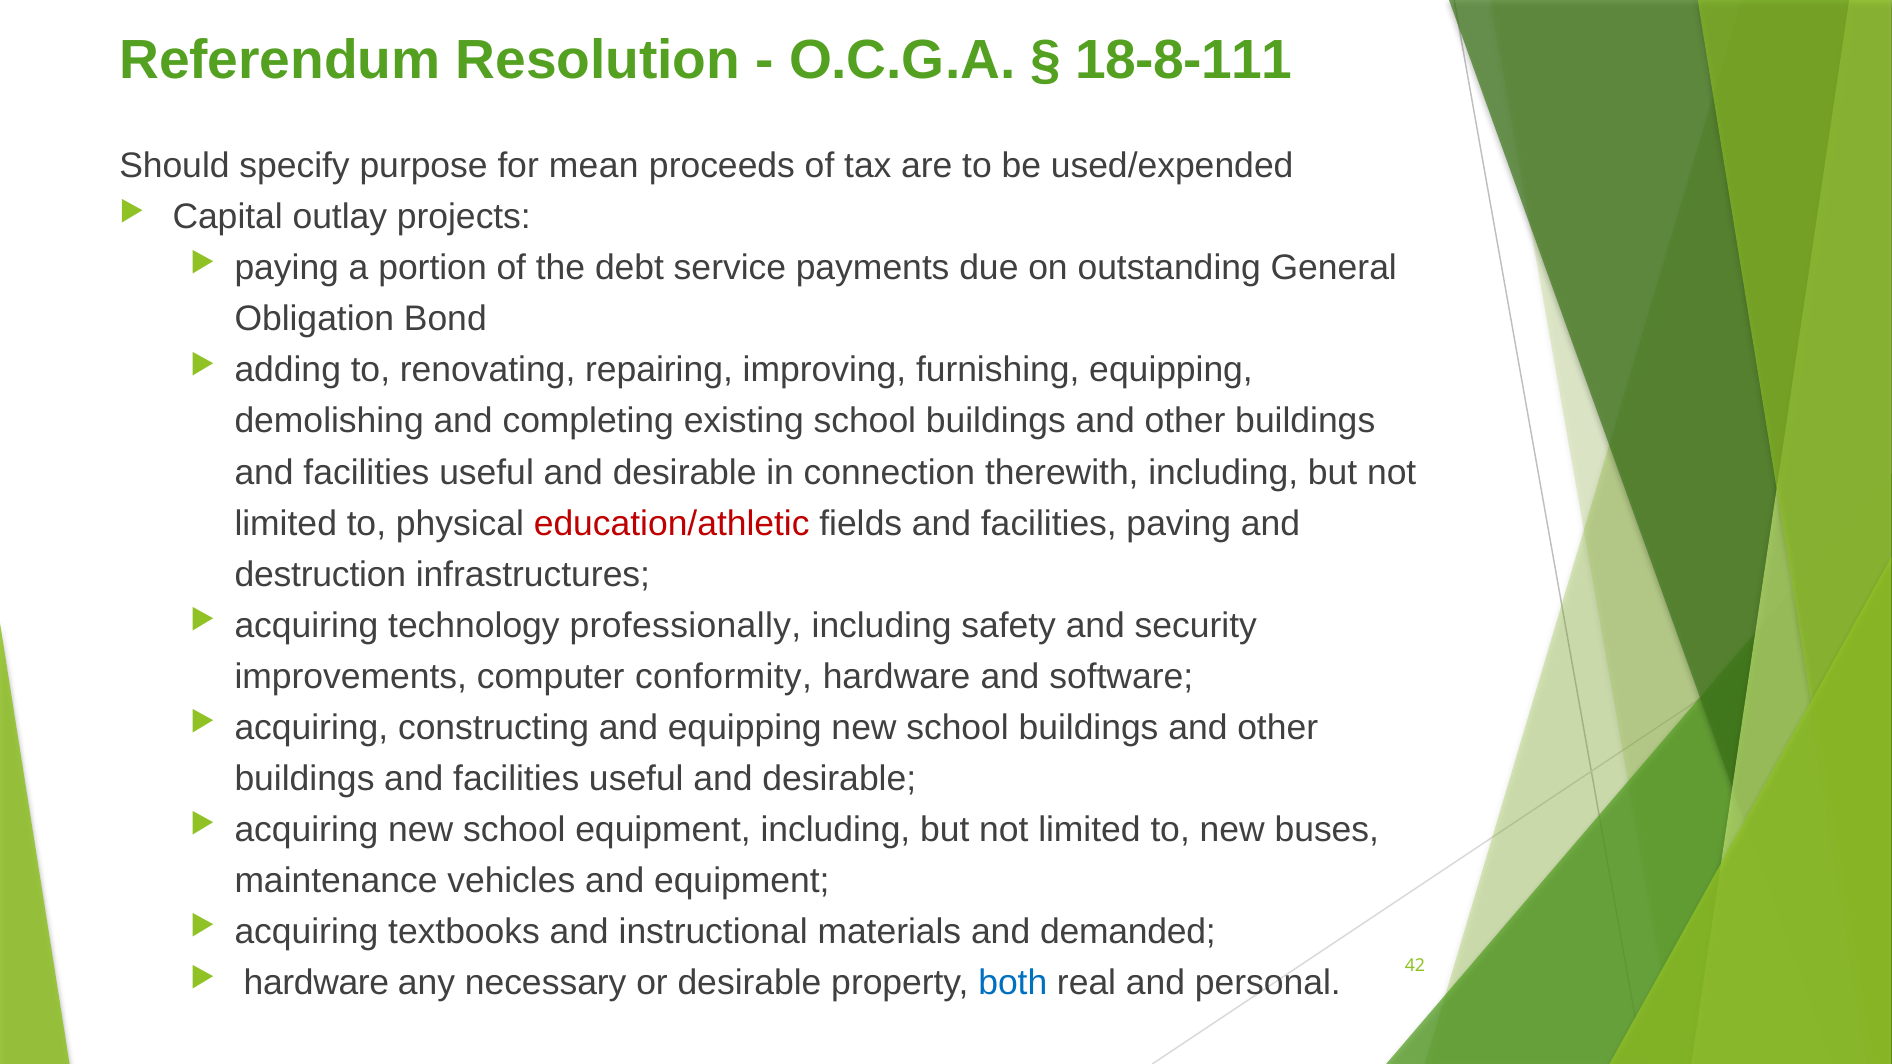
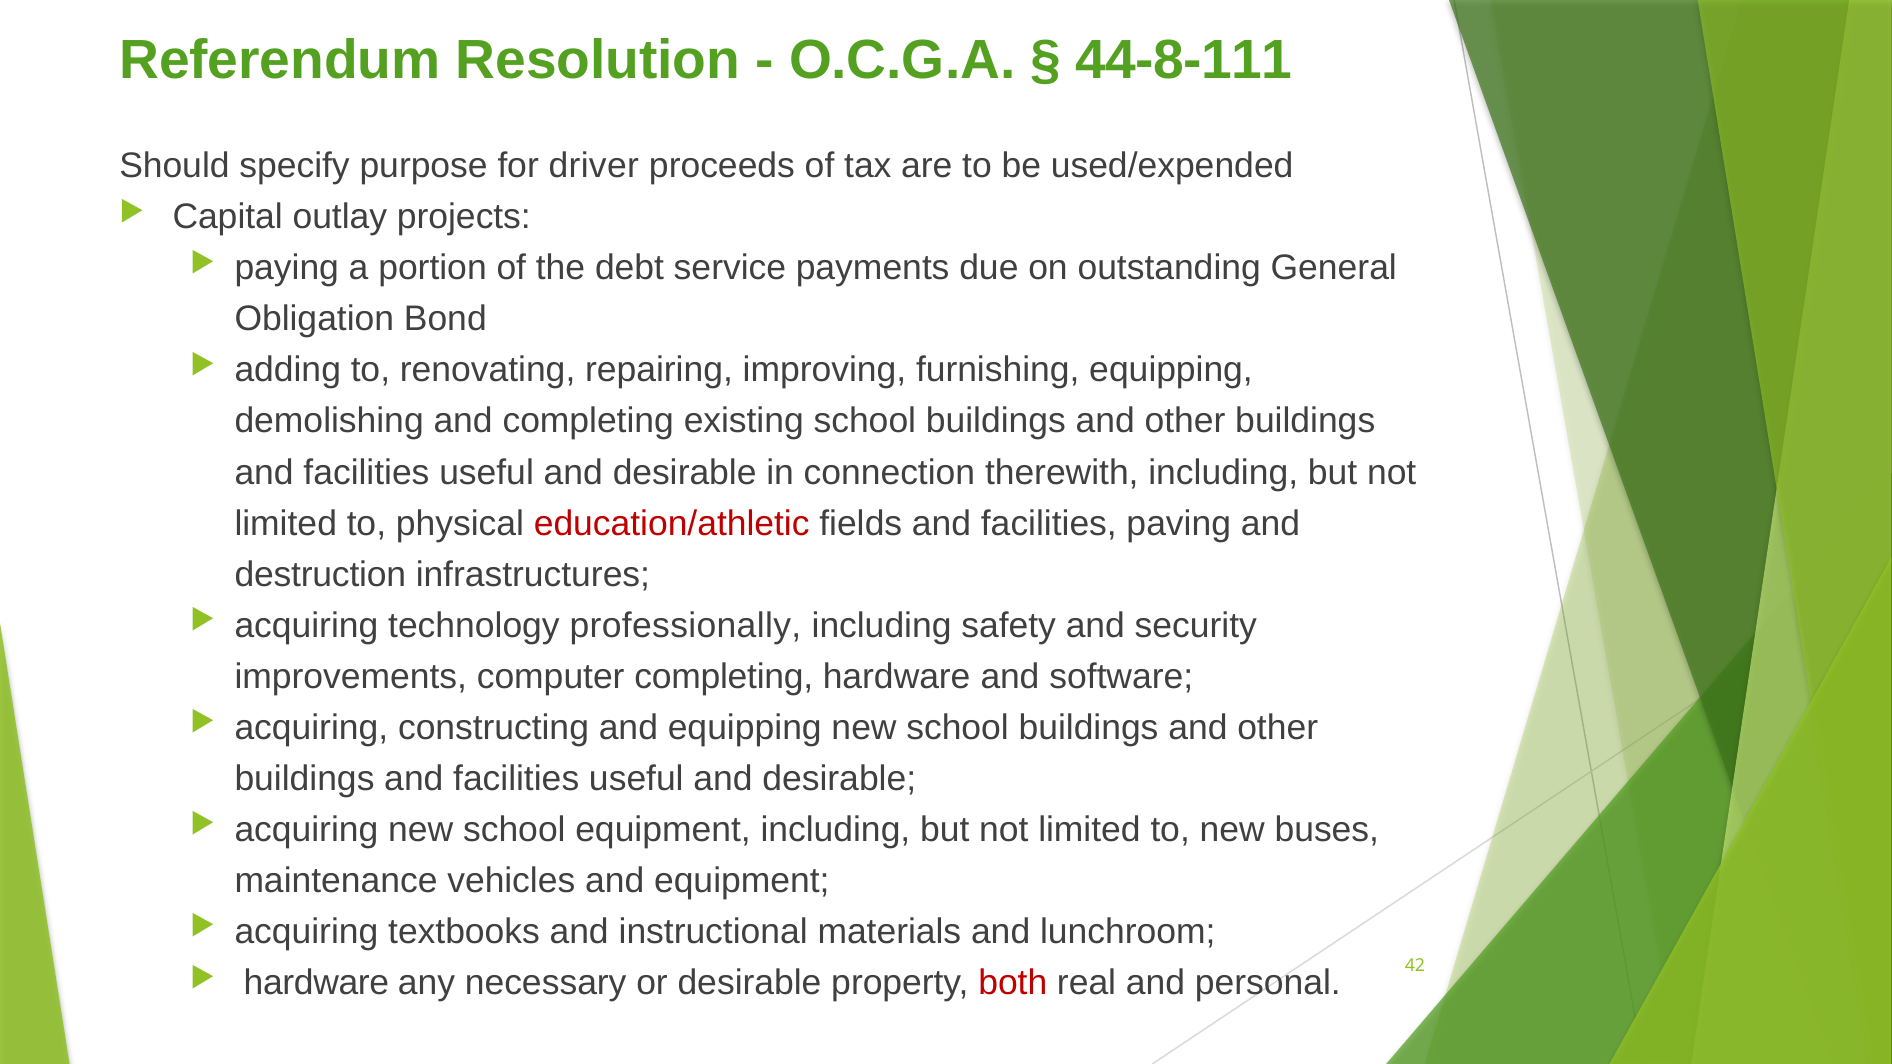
18-8-111: 18-8-111 -> 44-8-111 (1184, 60)
mean: mean -> driver (594, 166)
computer conformity: conformity -> completing (724, 677)
demanded: demanded -> lunchroom (1128, 932)
both colour: blue -> red (1013, 983)
